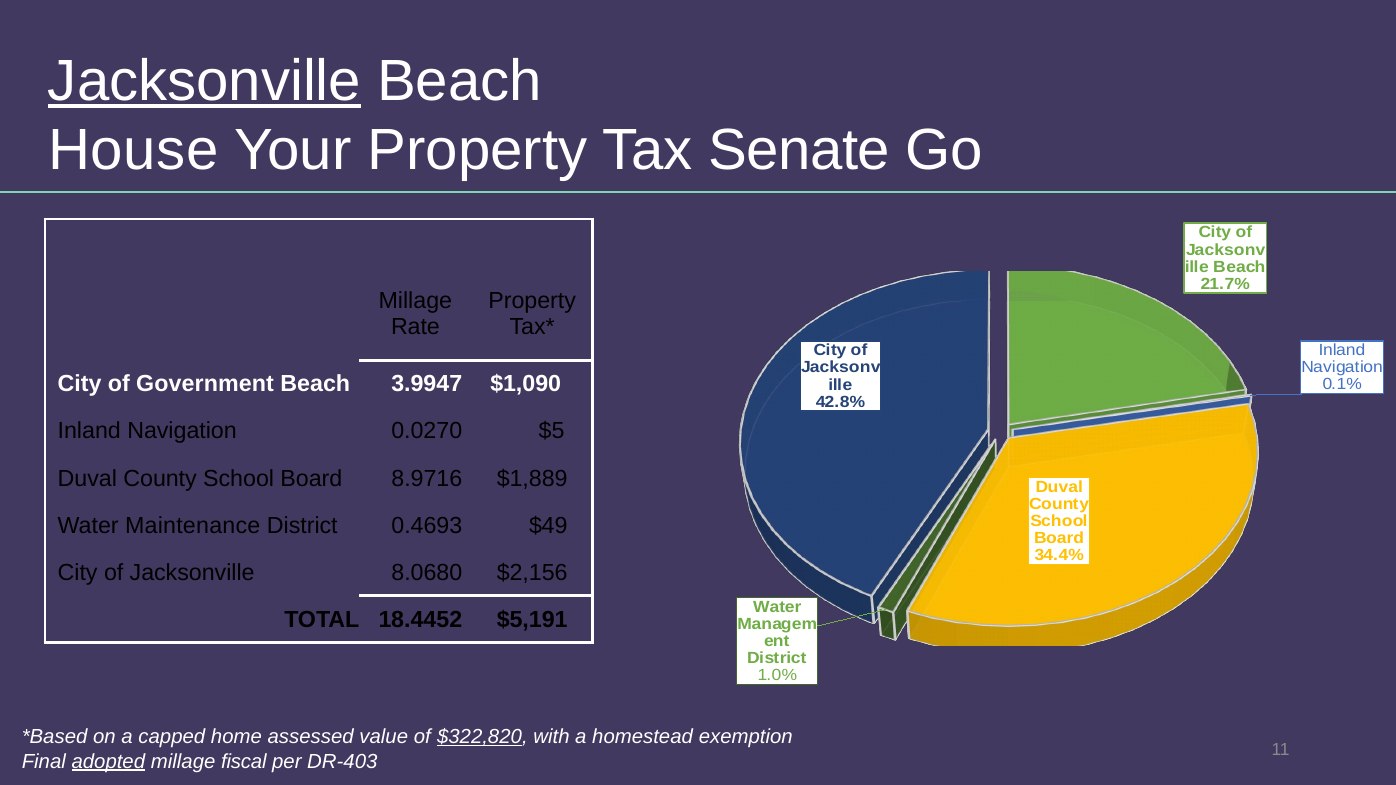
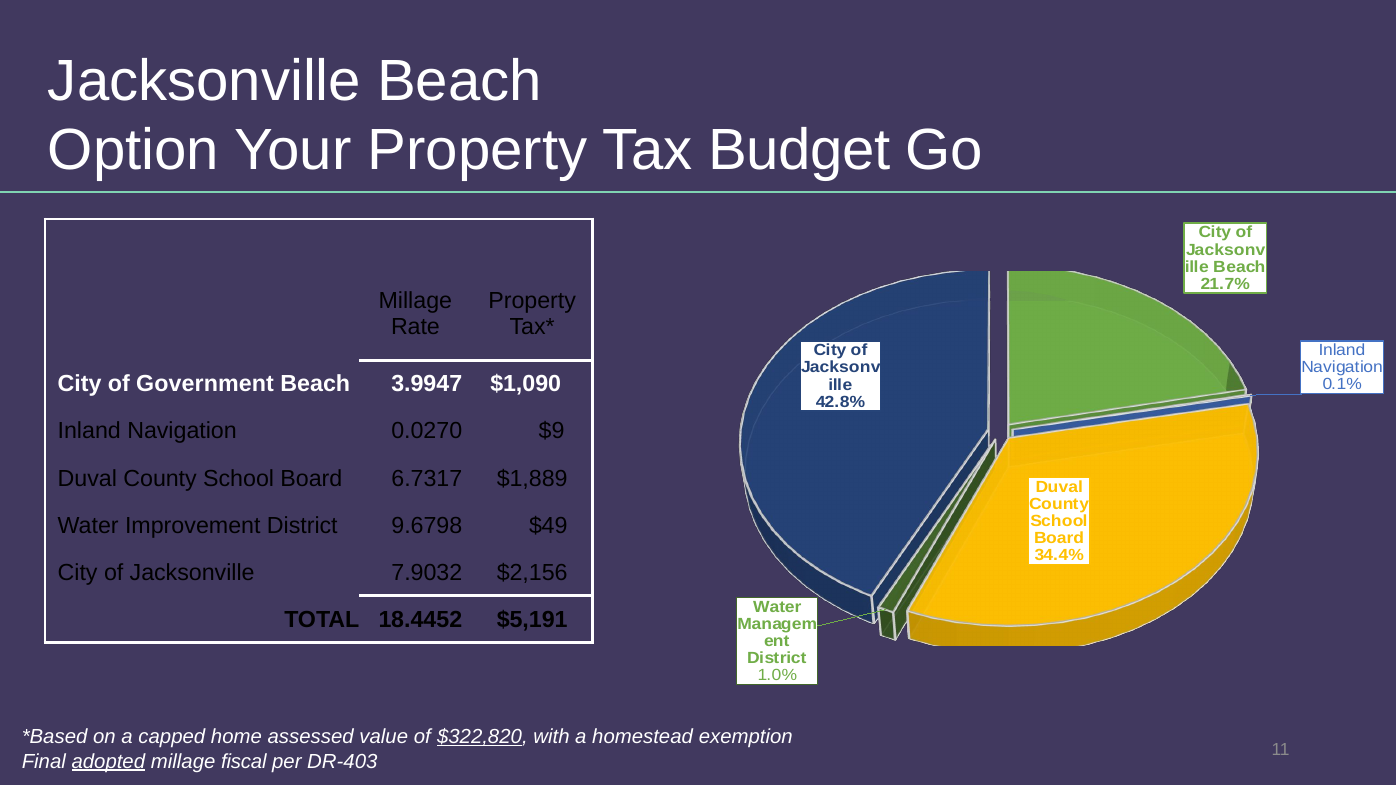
Jacksonville underline: present -> none (205, 81)
House: House -> Option (134, 151)
Senate: Senate -> Budget (799, 151)
$5: $5 -> $9 (552, 431)
8.9716: 8.9716 -> 6.7317 (427, 479)
Maintenance: Maintenance -> Improvement (193, 526)
0.4693: 0.4693 -> 9.6798 (427, 526)
8.0680: 8.0680 -> 7.9032 (427, 573)
